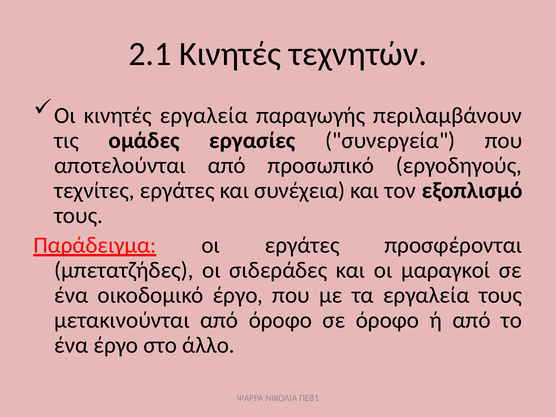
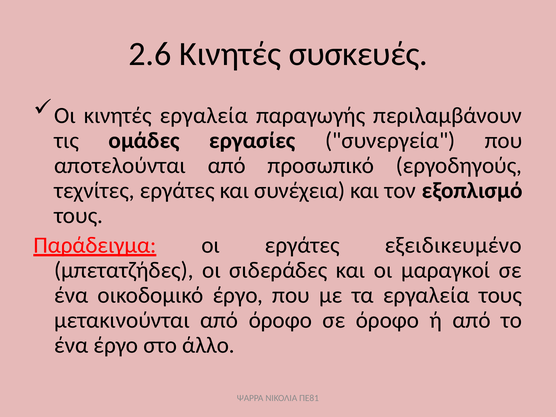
2.1: 2.1 -> 2.6 (150, 54)
τεχνητών: τεχνητών -> συσκευές (358, 54)
προσφέρονται: προσφέρονται -> εξειδικευμένο (453, 245)
